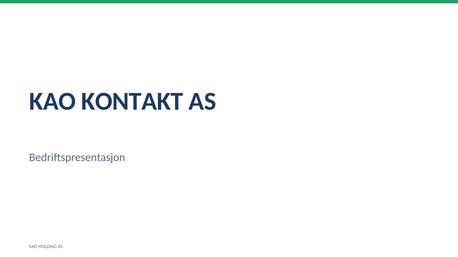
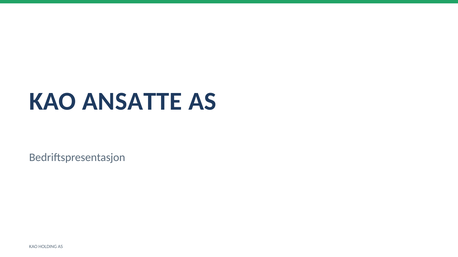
KONTAKT: KONTAKT -> ANSATTE (132, 102)
